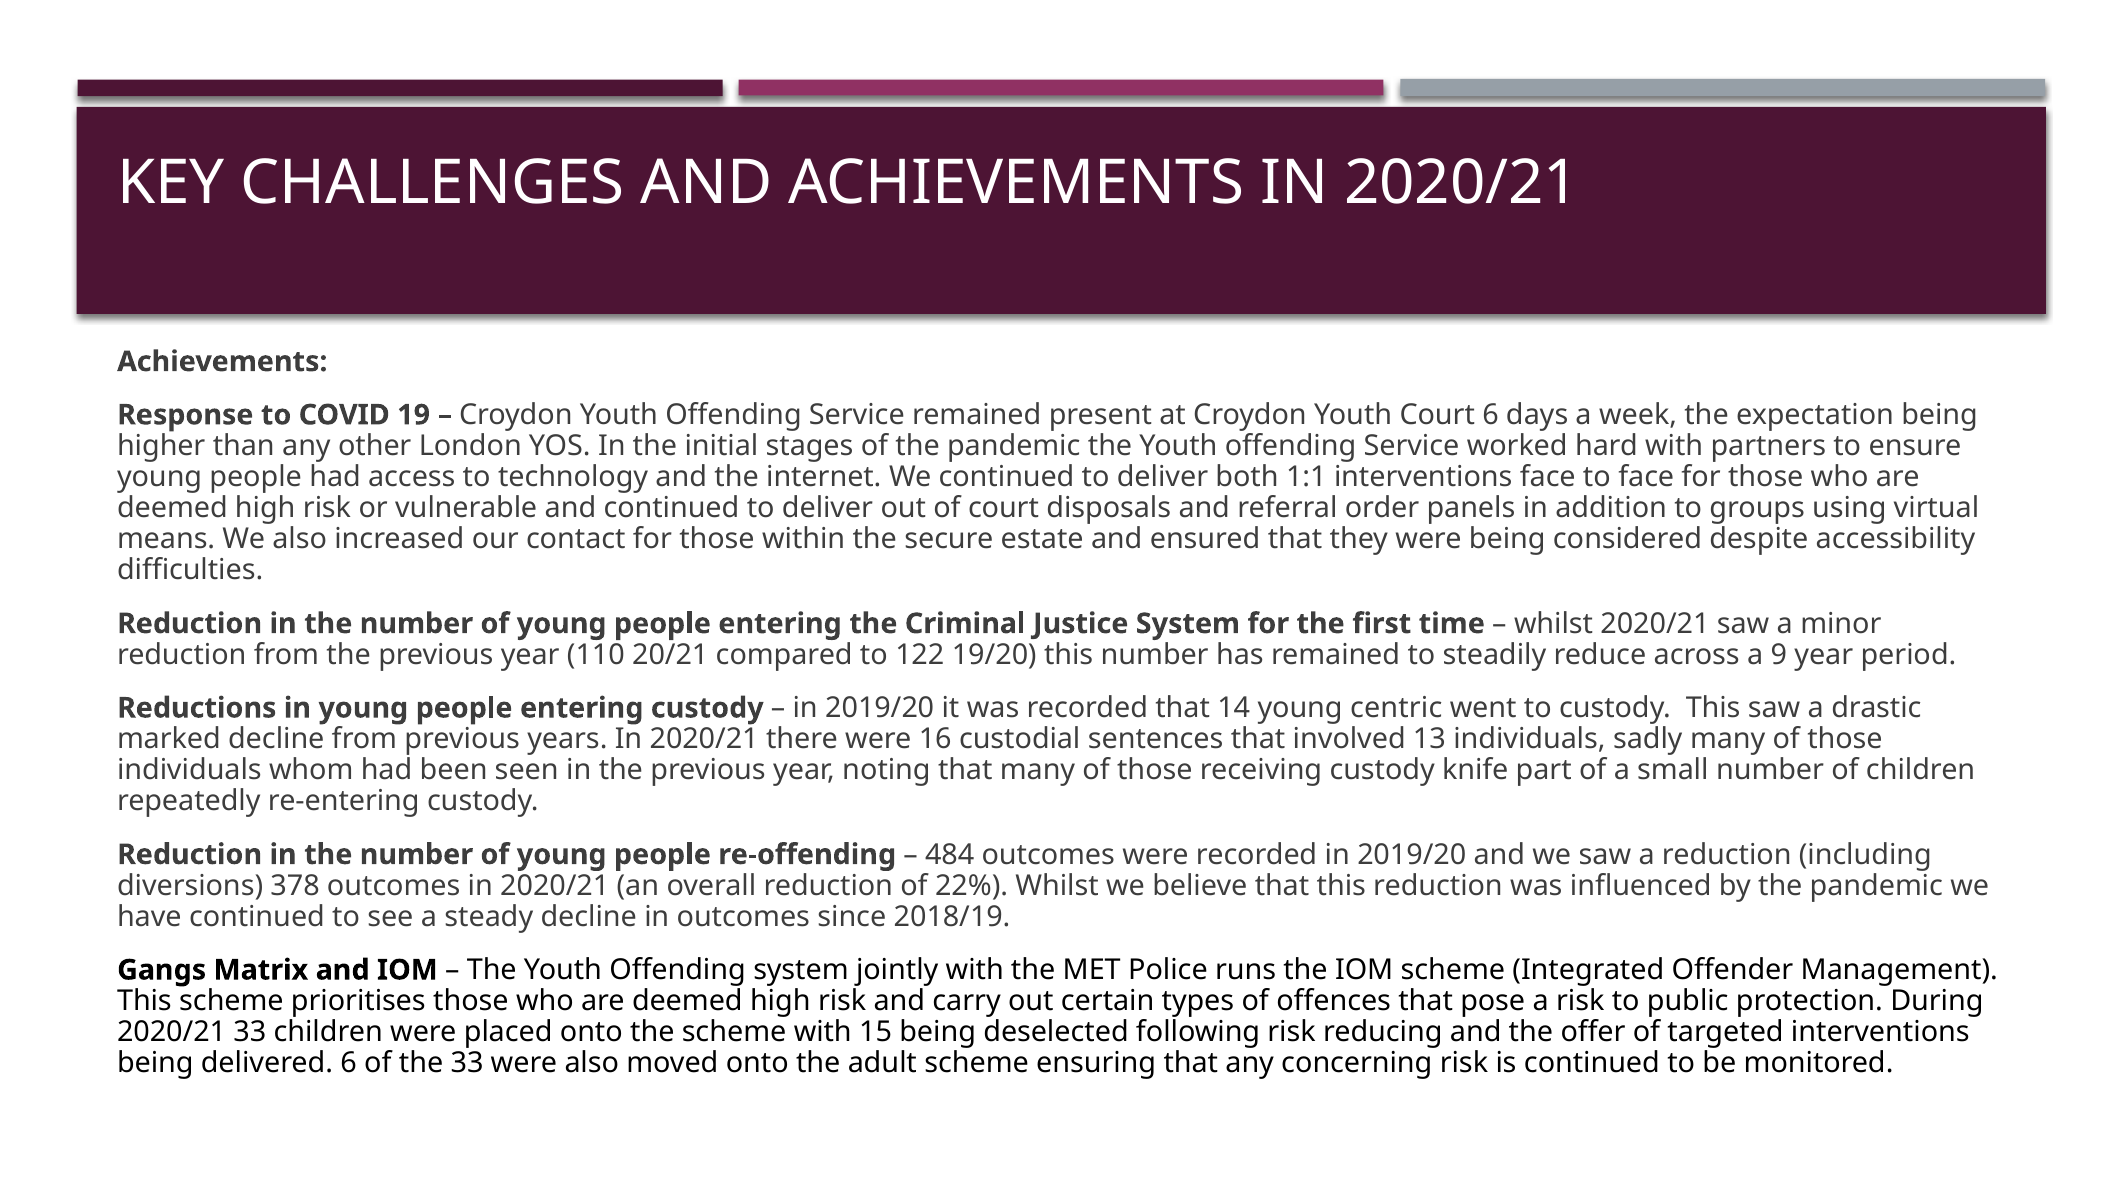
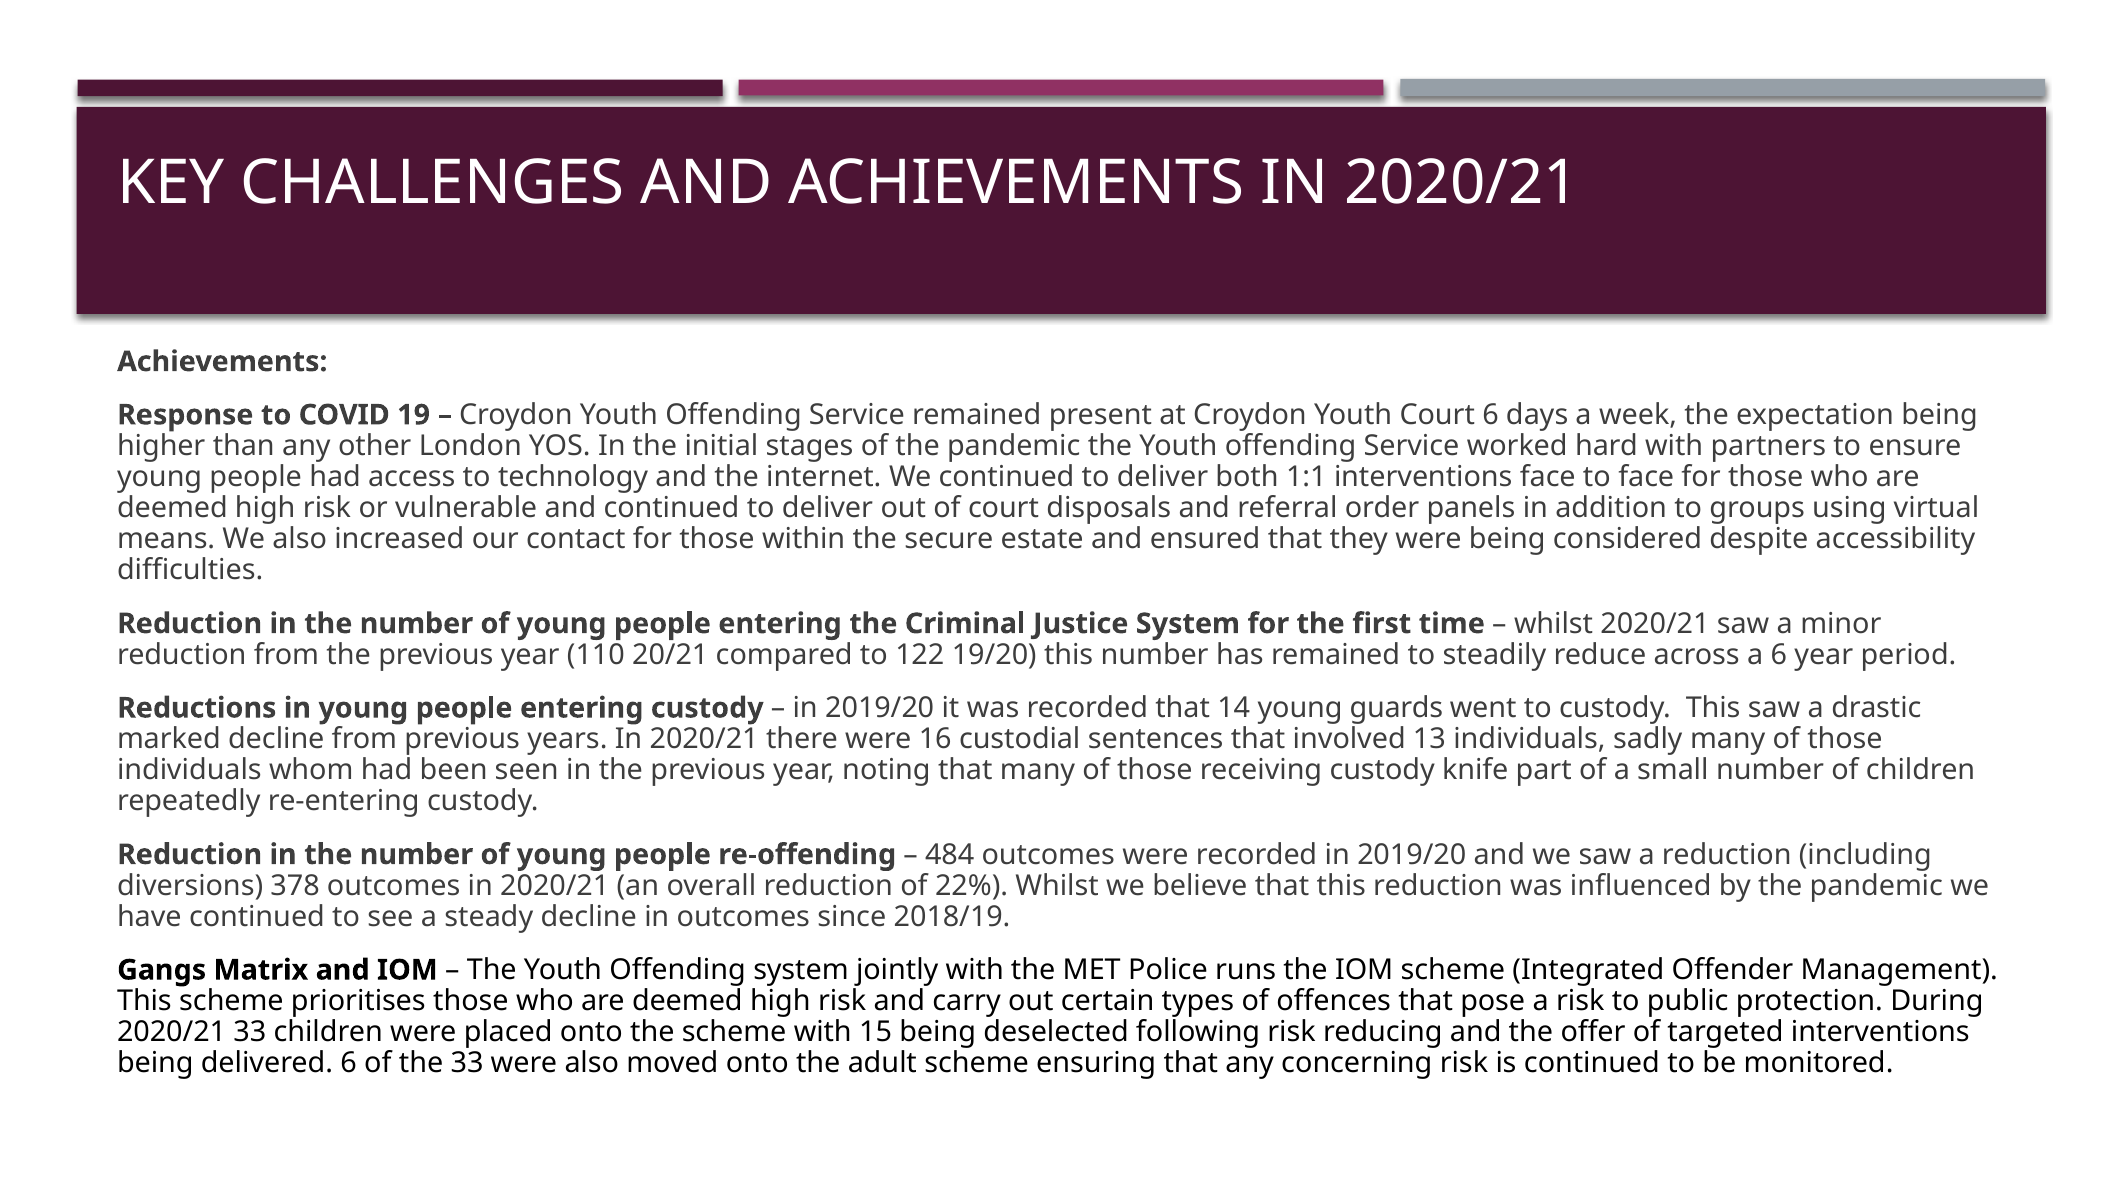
a 9: 9 -> 6 (1779, 655)
centric: centric -> guards (1396, 708)
